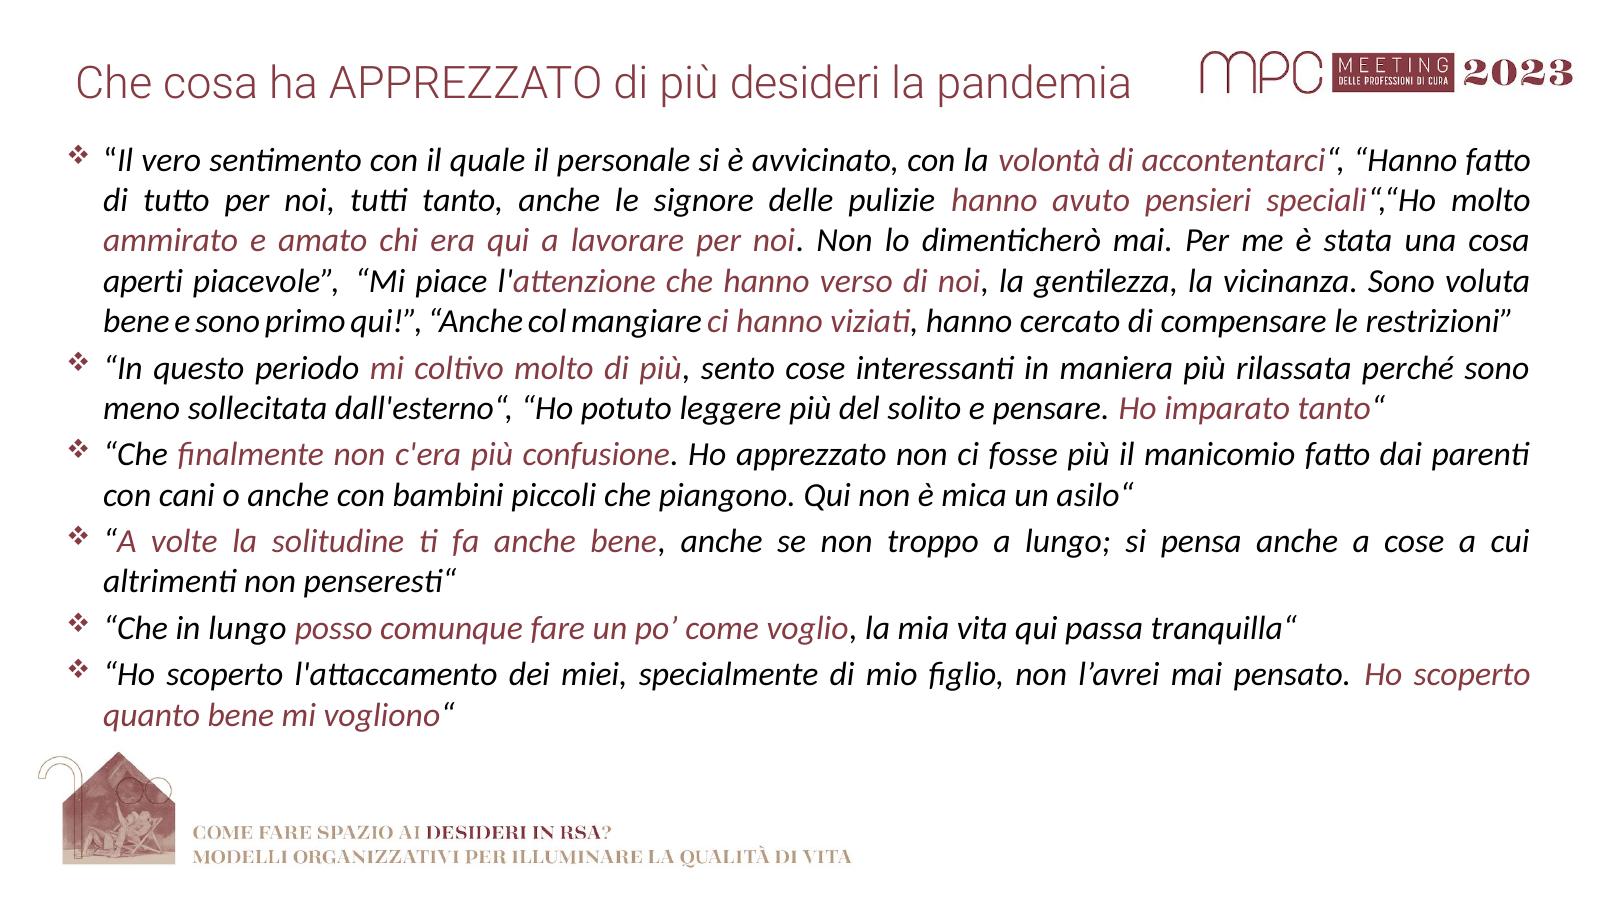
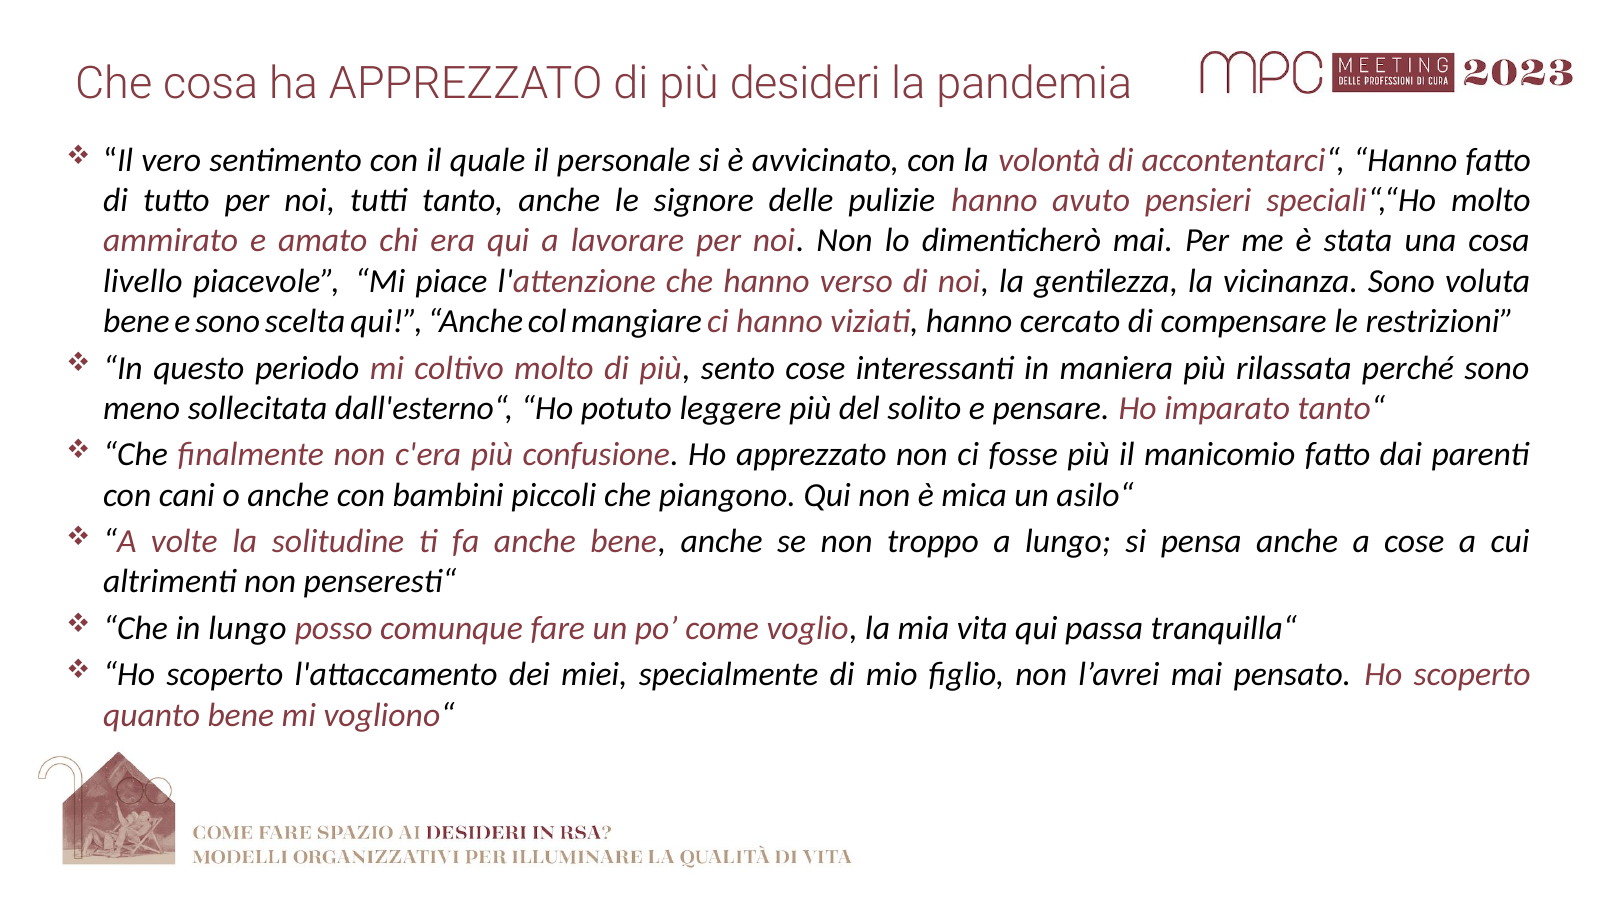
aperti: aperti -> livello (143, 281)
primo: primo -> scelta (305, 322)
